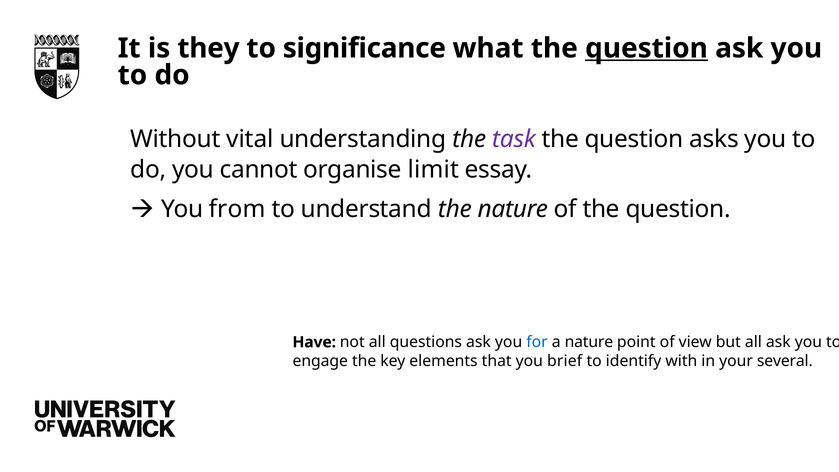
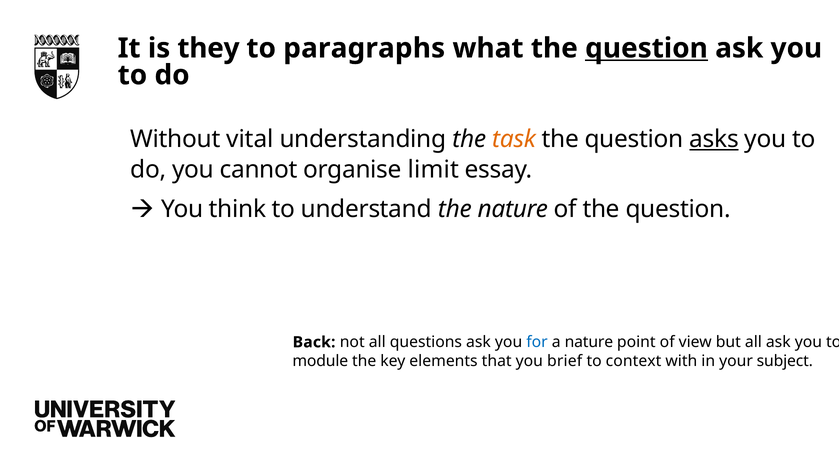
significance: significance -> paragraphs (364, 48)
task colour: purple -> orange (514, 139)
asks underline: none -> present (714, 139)
from: from -> think (237, 209)
Have: Have -> Back (314, 342)
engage: engage -> module (320, 361)
identify: identify -> context (634, 361)
several: several -> subject (785, 361)
